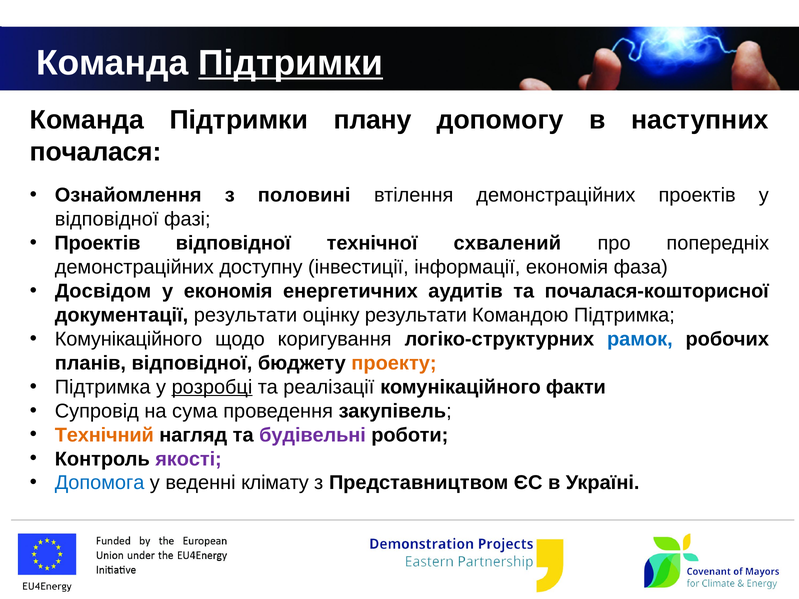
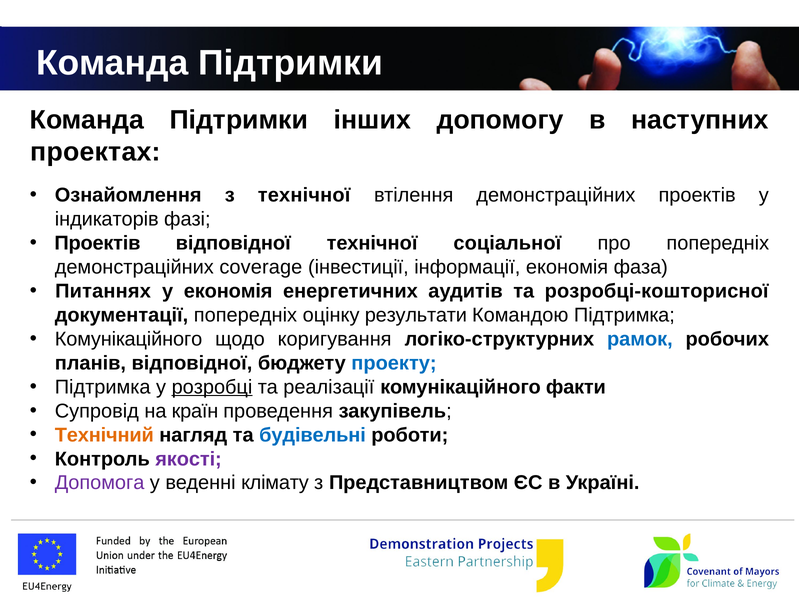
Підтримки underline: present -> none (291, 63)
плану: плану -> інших (372, 120)
почалася: почалася -> проектах (96, 152)
з половині: половині -> технічної (304, 195)
відповідної: відповідної -> індикаторів (107, 219)
схвалений: схвалений -> соціальної (507, 243)
доступну: доступну -> coverage (261, 267)
Досвідом: Досвідом -> Питаннях (103, 291)
почалася-кошторисної: почалася-кошторисної -> розробці-кошторисної (657, 291)
документації результати: результати -> попередніх (245, 315)
проекту colour: orange -> blue (394, 363)
сума: сума -> країн (195, 411)
будівельні colour: purple -> blue (313, 435)
Допомога colour: blue -> purple (100, 483)
